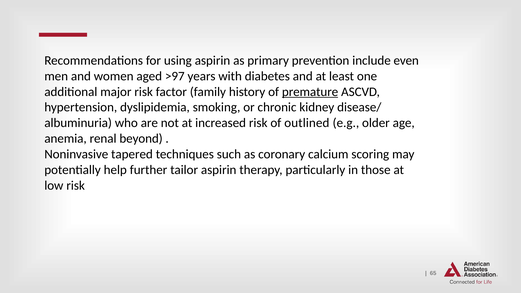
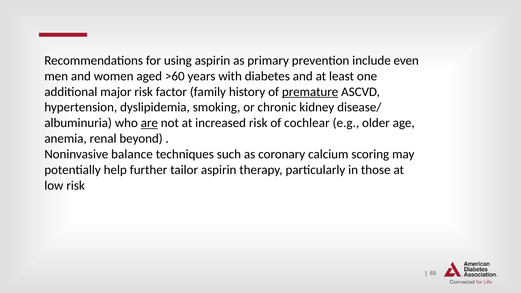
>97: >97 -> >60 (175, 76)
are underline: none -> present (149, 123)
outlined: outlined -> cochlear (307, 123)
tapered: tapered -> balance (132, 154)
